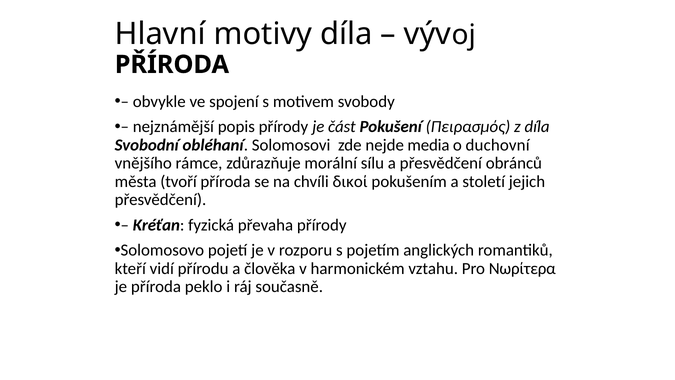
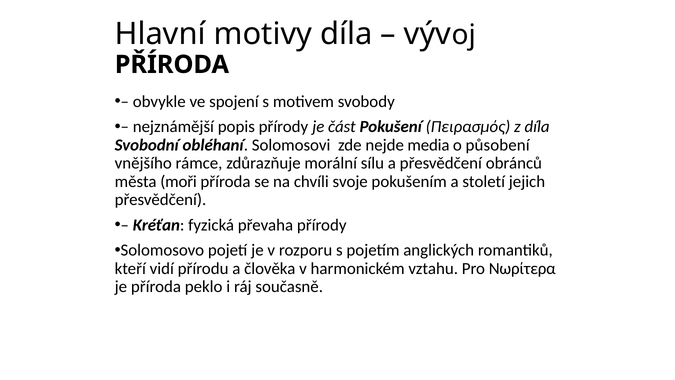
duchovní: duchovní -> působení (498, 145)
tvoří: tvoří -> moři (179, 181)
δικοί: δικοί -> svoje (350, 181)
